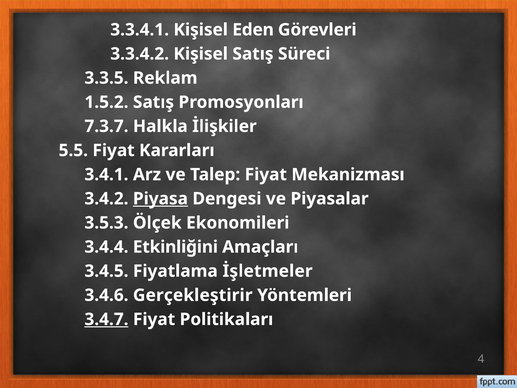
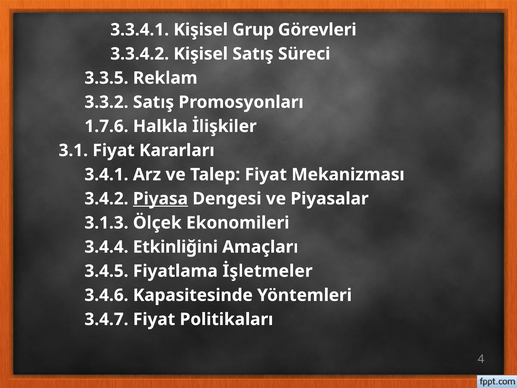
Eden: Eden -> Grup (253, 30)
1.5.2: 1.5.2 -> 3.3.2 (106, 102)
7.3.7: 7.3.7 -> 1.7.6 (106, 126)
5.5: 5.5 -> 3.1 (73, 150)
3.5.3: 3.5.3 -> 3.1.3 (106, 223)
Gerçekleştirir: Gerçekleştirir -> Kapasitesinde (193, 295)
3.4.7 underline: present -> none (106, 319)
